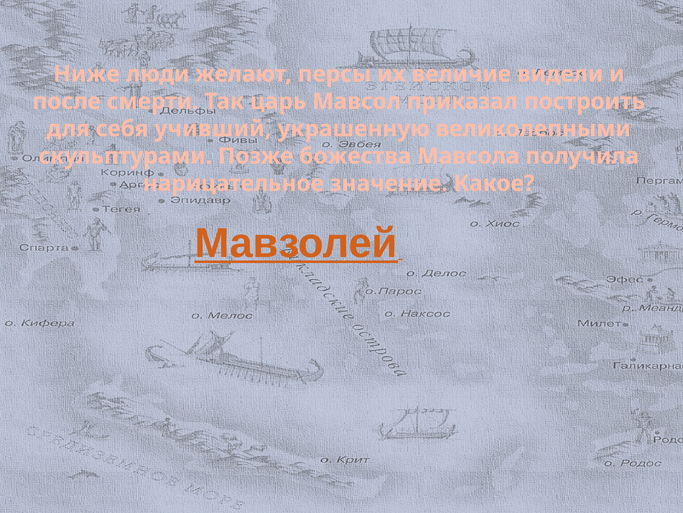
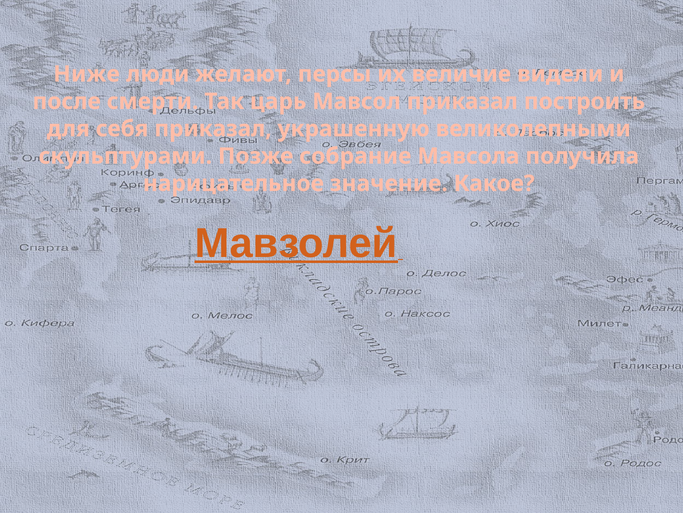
себя учивший: учивший -> приказал (213, 129)
божества: божества -> собрание (355, 156)
